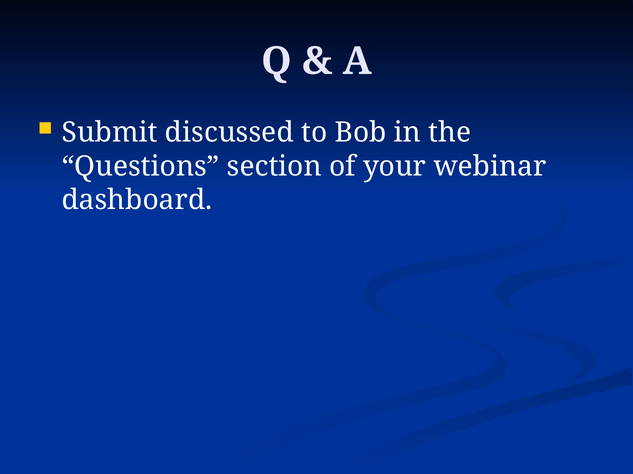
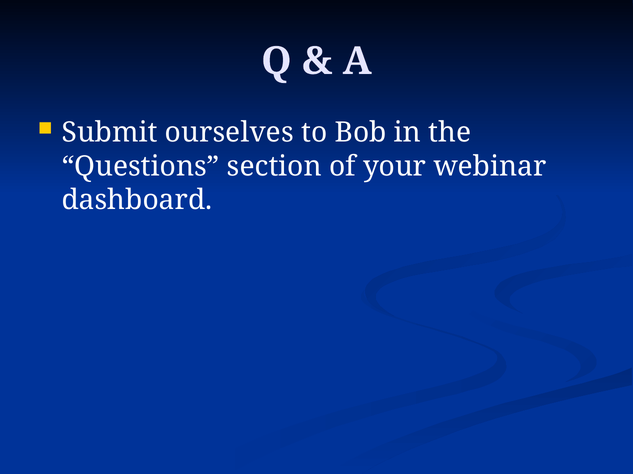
discussed: discussed -> ourselves (229, 133)
